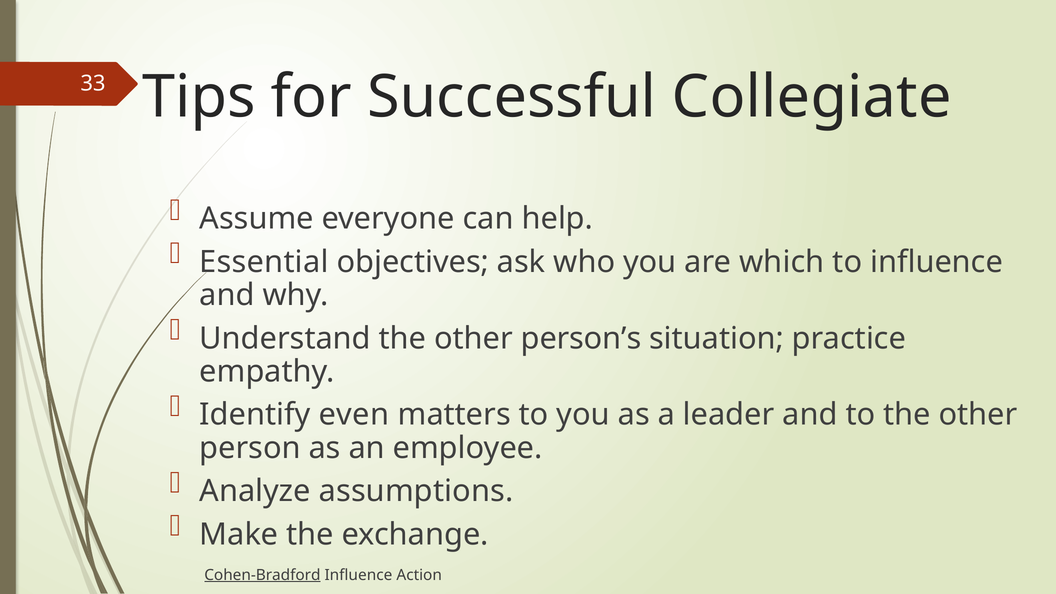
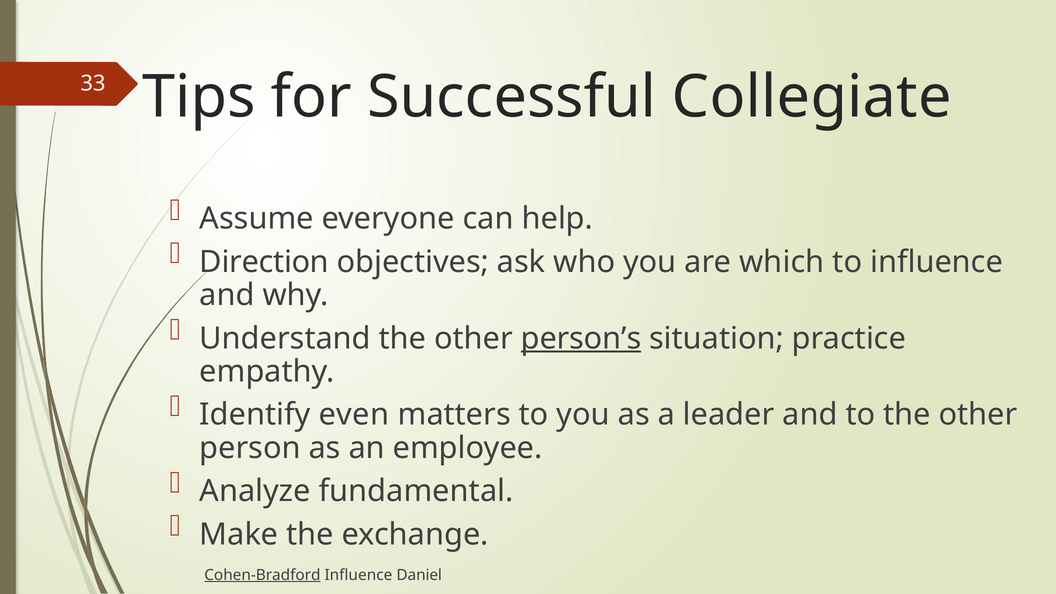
Essential: Essential -> Direction (264, 262)
person’s underline: none -> present (581, 338)
assumptions: assumptions -> fundamental (416, 491)
Action: Action -> Daniel (419, 575)
